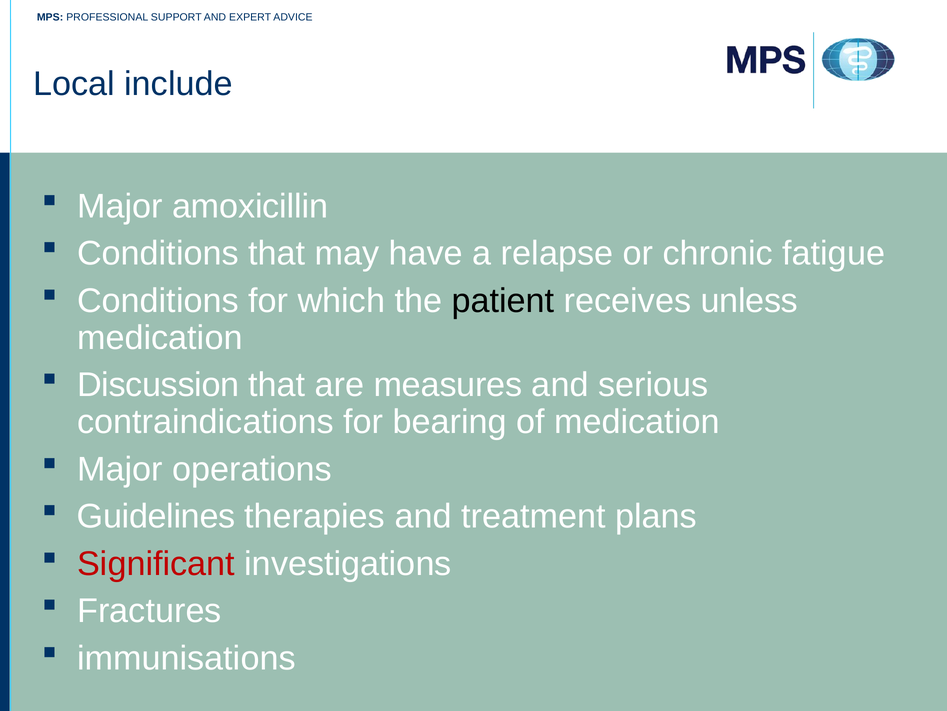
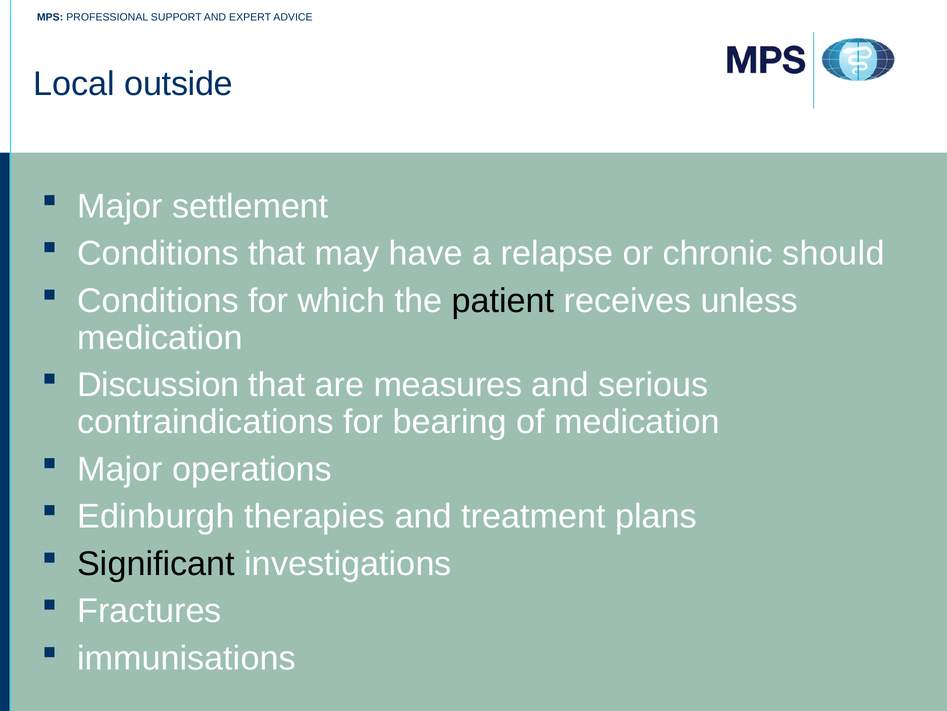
include: include -> outside (179, 84)
amoxicillin: amoxicillin -> settlement (250, 206)
fatigue: fatigue -> should (834, 253)
Guidelines: Guidelines -> Edinburgh (156, 516)
Significant colour: red -> black (156, 563)
